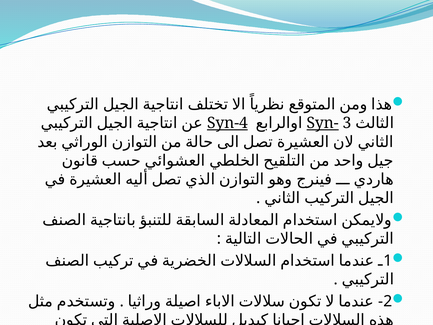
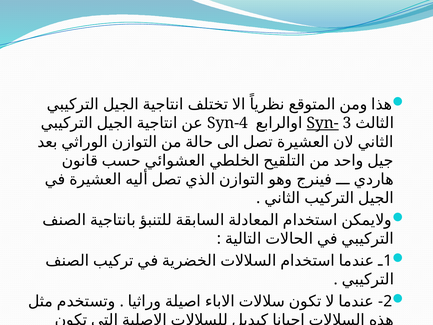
Syn-4 underline: present -> none (227, 123)
